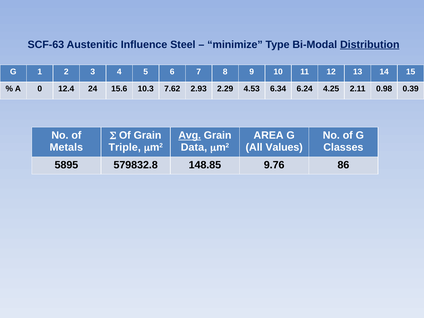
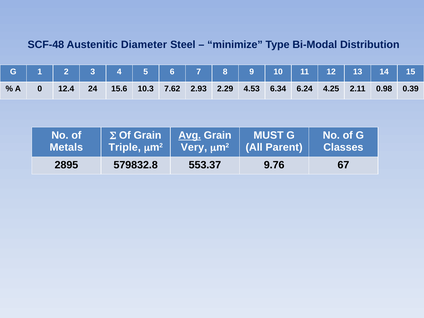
SCF-63: SCF-63 -> SCF-48 (46, 45)
Influence: Influence -> Diameter (144, 45)
Distribution underline: present -> none (370, 45)
AREA: AREA -> MUST (269, 135)
Data: Data -> Very (194, 147)
Values: Values -> Parent (284, 147)
5895: 5895 -> 2895 (66, 165)
148.85: 148.85 -> 553.37 (205, 165)
86: 86 -> 67 (343, 165)
